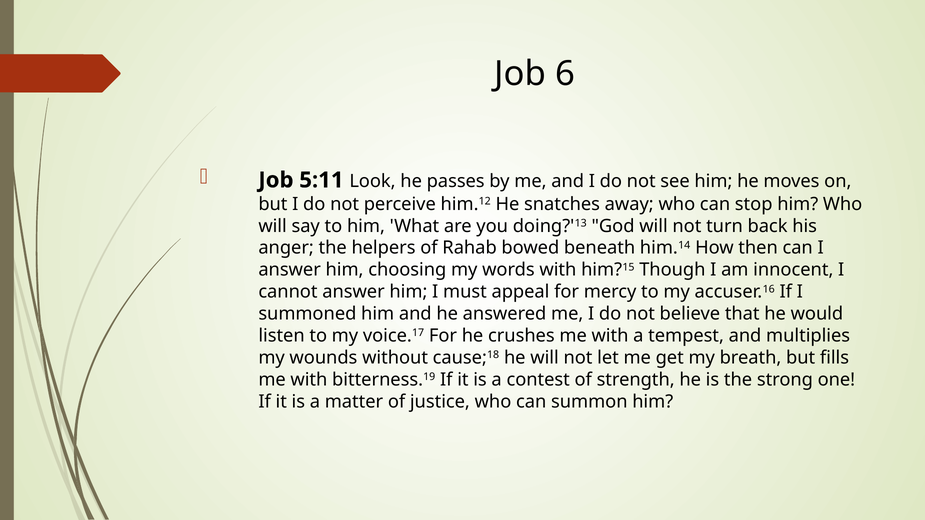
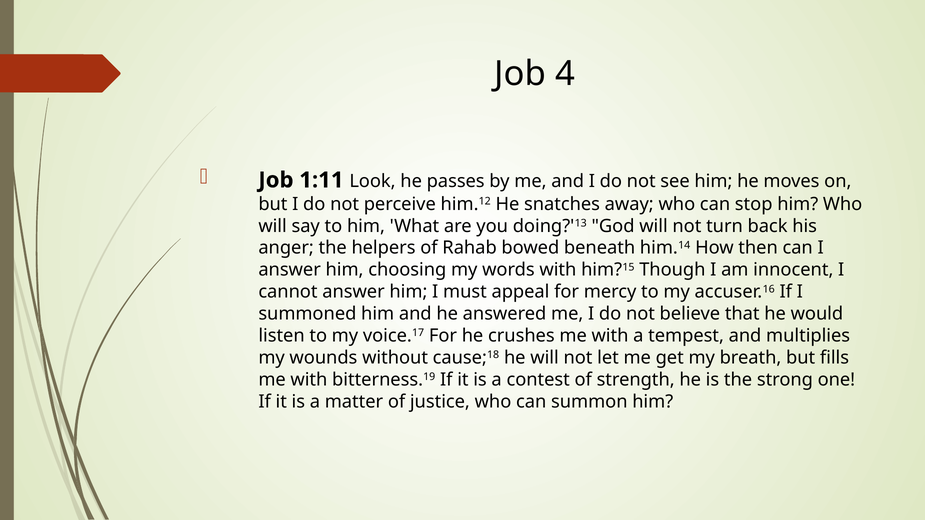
6: 6 -> 4 (565, 74)
5:11: 5:11 -> 1:11 (321, 180)
